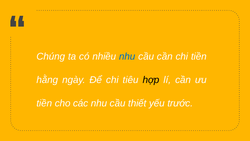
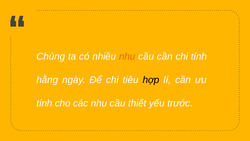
nhu colour: blue -> orange (127, 56)
chi tiền: tiền -> tính (199, 56)
tiền: tiền -> tính (44, 103)
